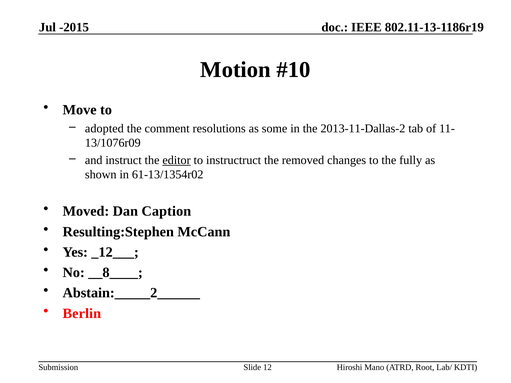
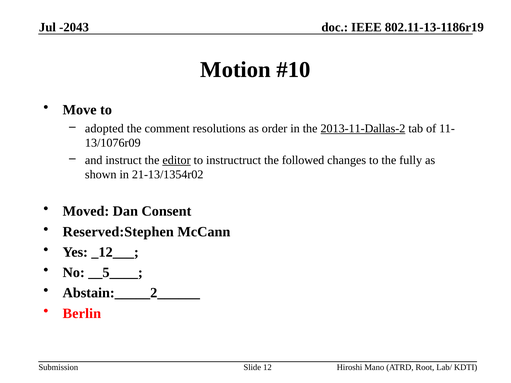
-2015: -2015 -> -2043 (74, 27)
some: some -> order (275, 128)
2013-11-Dallas-2 underline: none -> present (363, 128)
removed: removed -> followed (303, 160)
61-13/1354r02: 61-13/1354r02 -> 21-13/1354r02 (168, 175)
Caption: Caption -> Consent (166, 211)
Resulting:Stephen: Resulting:Stephen -> Reserved:Stephen (118, 232)
__8____: __8____ -> __5____ (116, 273)
